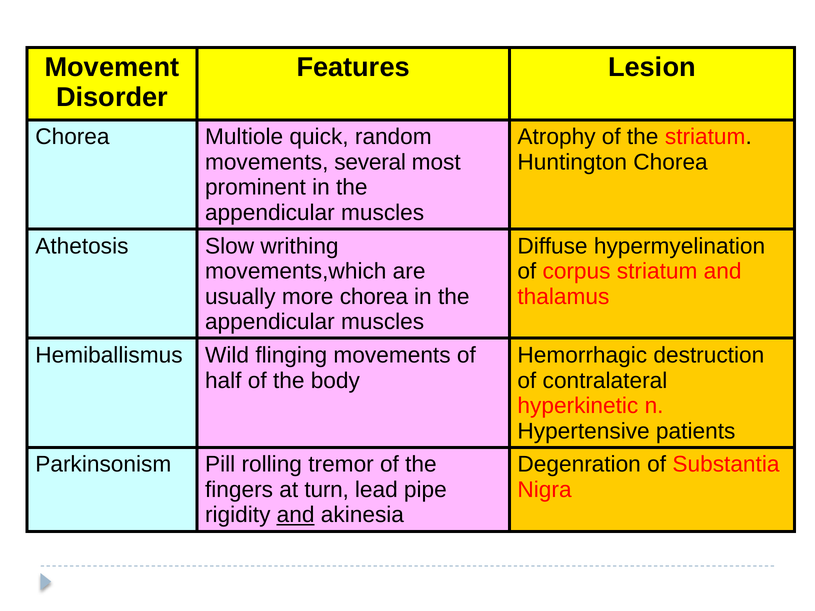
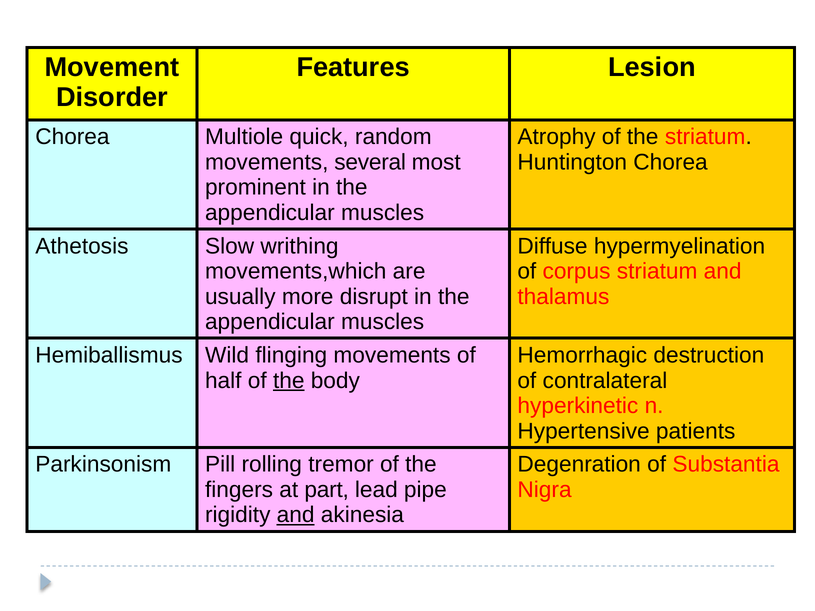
more chorea: chorea -> disrupt (374, 297)
the underline: none -> present (289, 381)
turn: turn -> part (327, 490)
